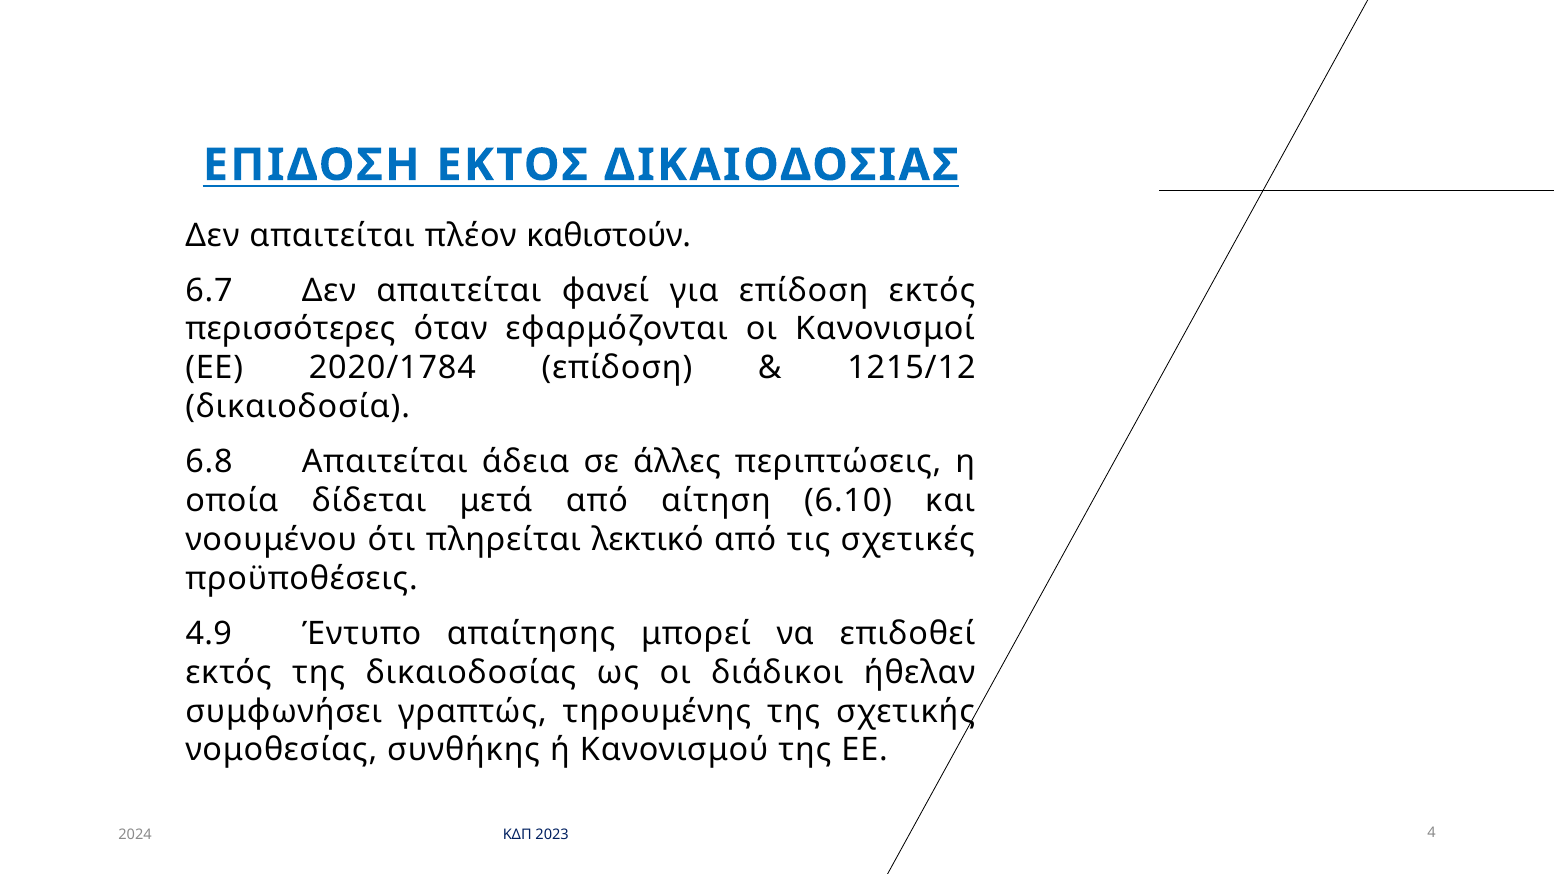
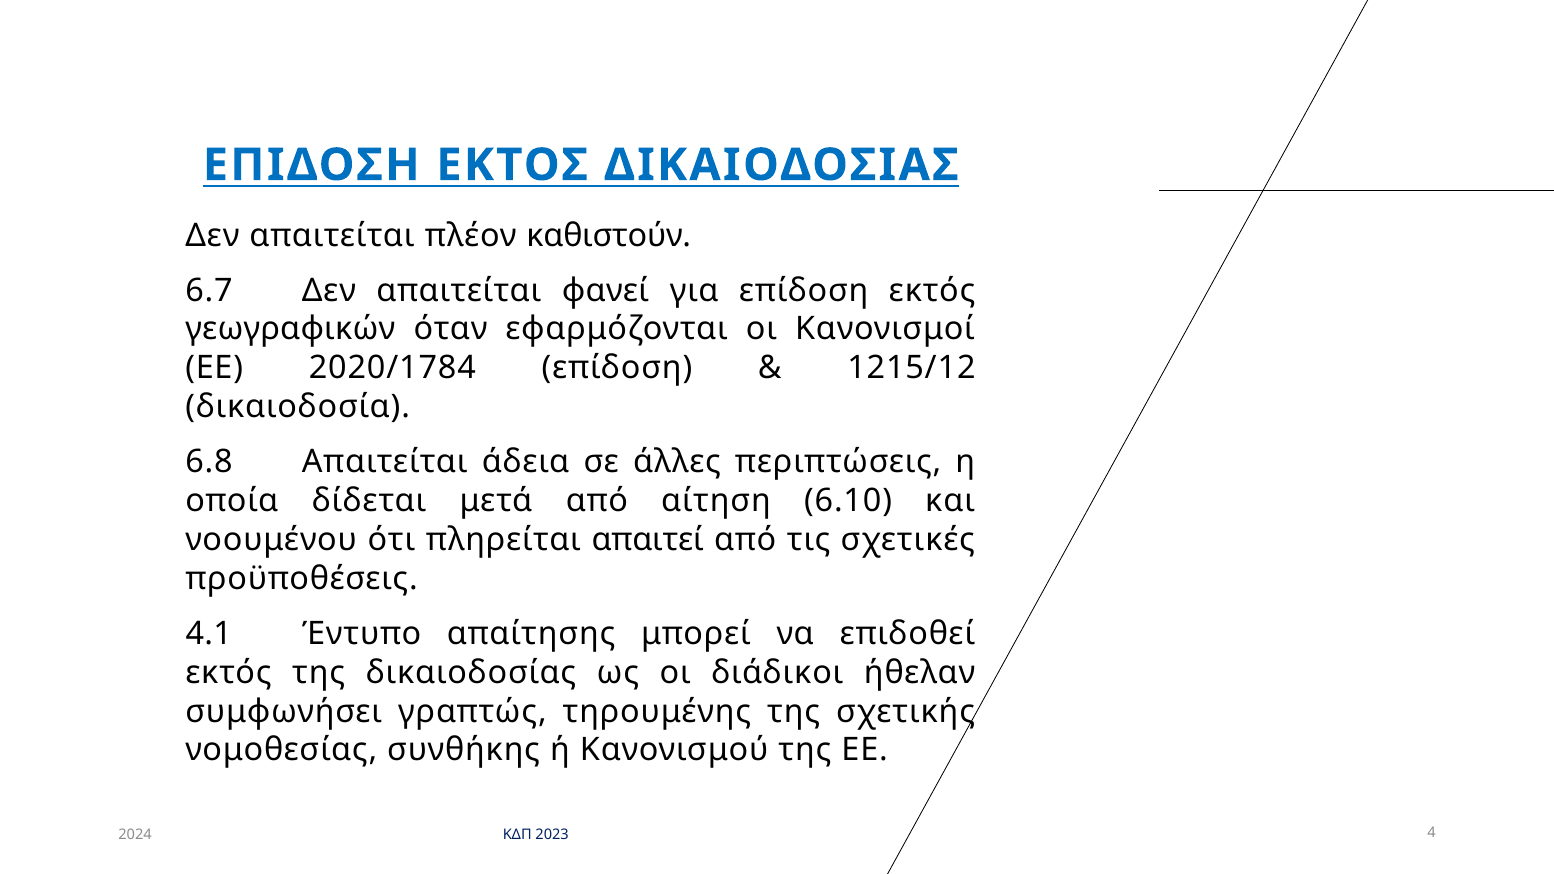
περισσότερες: περισσότερες -> γεωγραφικών (290, 329)
λεκτικό: λεκτικό -> απαιτεί (648, 540)
4.9: 4.9 -> 4.1 (209, 634)
